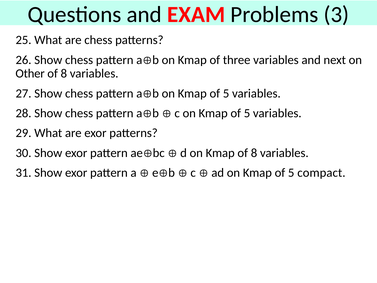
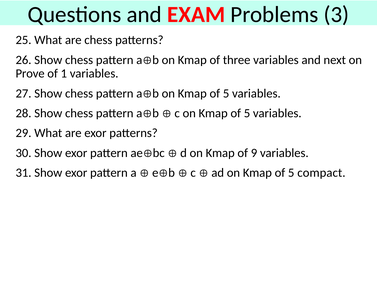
Other: Other -> Prove (30, 73)
8: 8 -> 1 (64, 73)
Kmap of 8: 8 -> 9 (254, 153)
